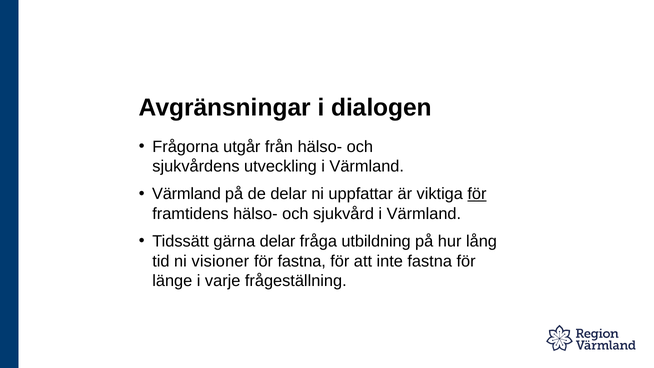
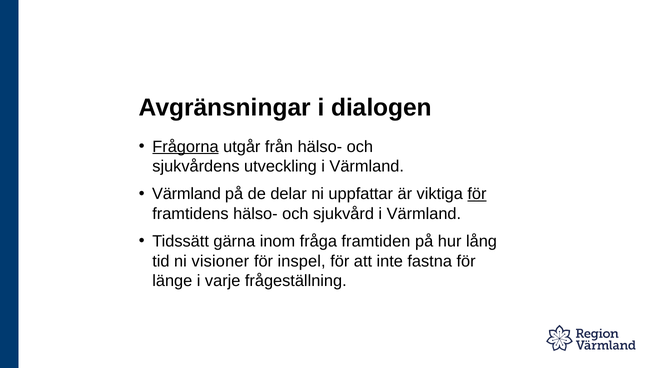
Frågorna underline: none -> present (185, 147)
gärna delar: delar -> inom (277, 241)
utbildning: utbildning -> framtiden (376, 241)
för fastna: fastna -> inspel (302, 261)
